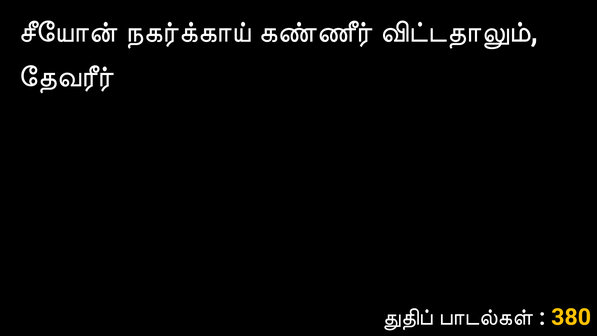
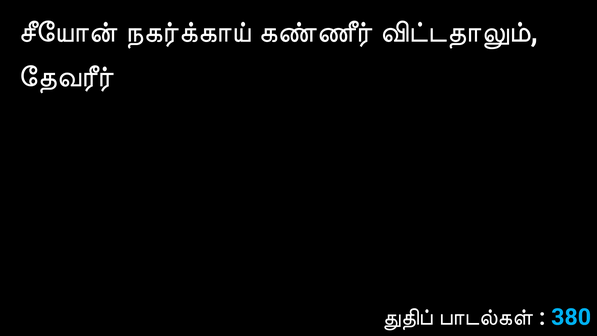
380 colour: yellow -> light blue (571, 317)
